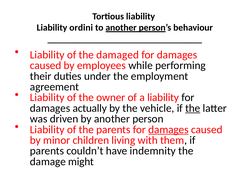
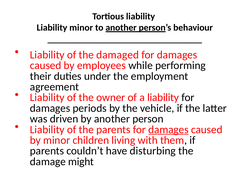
Liability ordini: ordini -> minor (81, 28)
actually: actually -> periods (90, 108)
the underline: present -> none (193, 108)
indemnity: indemnity -> disturbing (153, 150)
